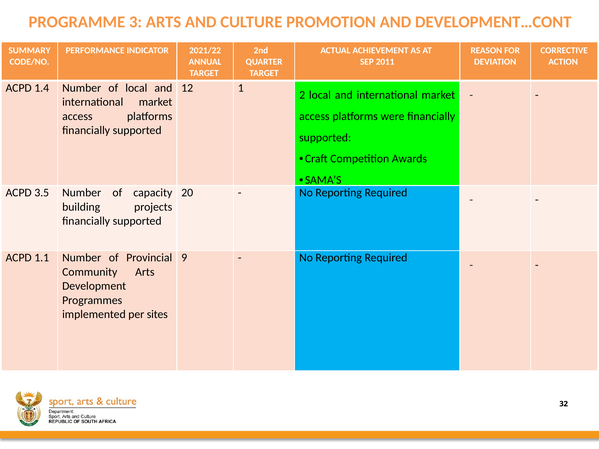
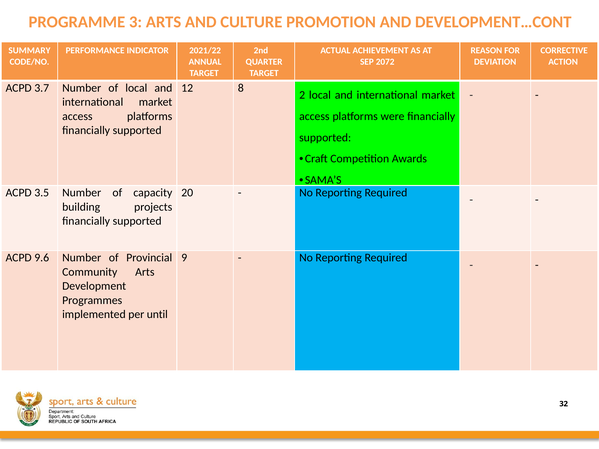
2011: 2011 -> 2072 (385, 62)
1.4: 1.4 -> 3.7 (42, 88)
1: 1 -> 8 (241, 88)
1.1: 1.1 -> 9.6 (42, 258)
sites: sites -> until (157, 315)
